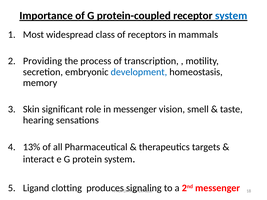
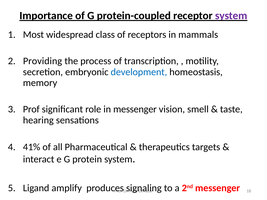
system colour: blue -> purple (231, 16)
Skin: Skin -> Prof (31, 109)
13%: 13% -> 41% (32, 147)
clotting: clotting -> amplify (67, 188)
